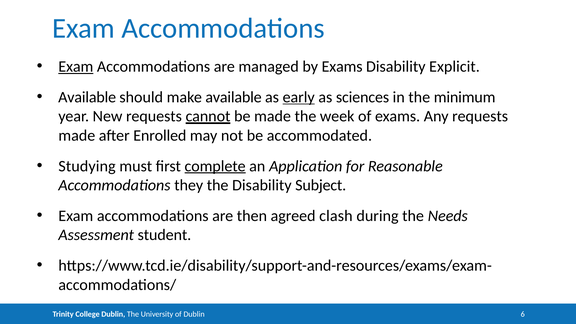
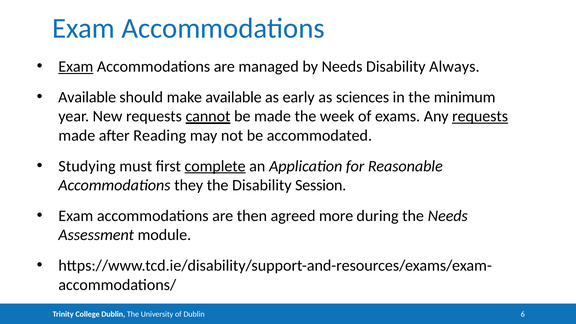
by Exams: Exams -> Needs (342, 67)
Explicit: Explicit -> Always (454, 67)
early underline: present -> none (299, 97)
requests underline: none -> present (480, 116)
Enrolled: Enrolled -> Reading (160, 136)
Subject: Subject -> Session (321, 185)
clash: clash -> more (336, 216)
student: student -> module (164, 235)
